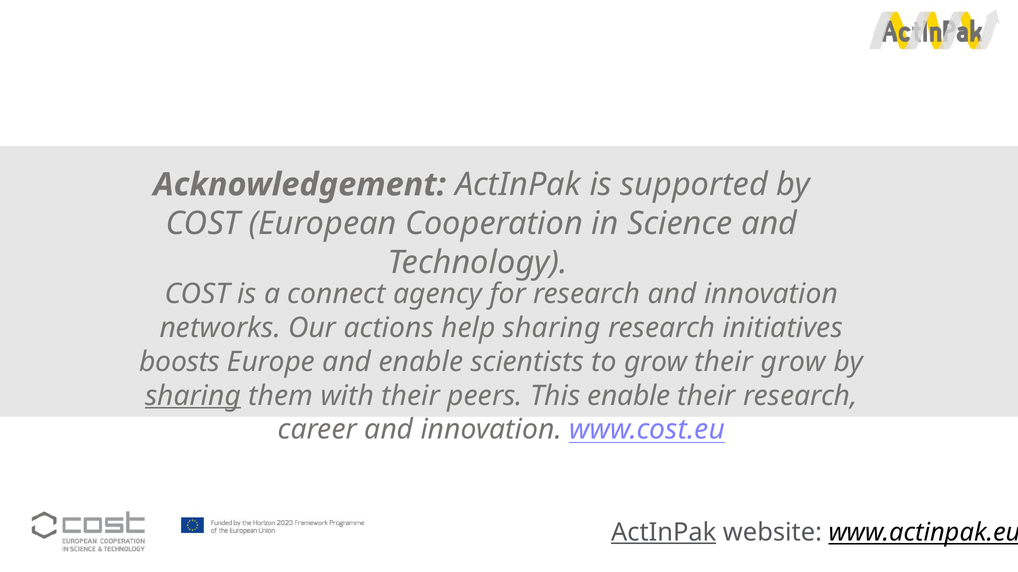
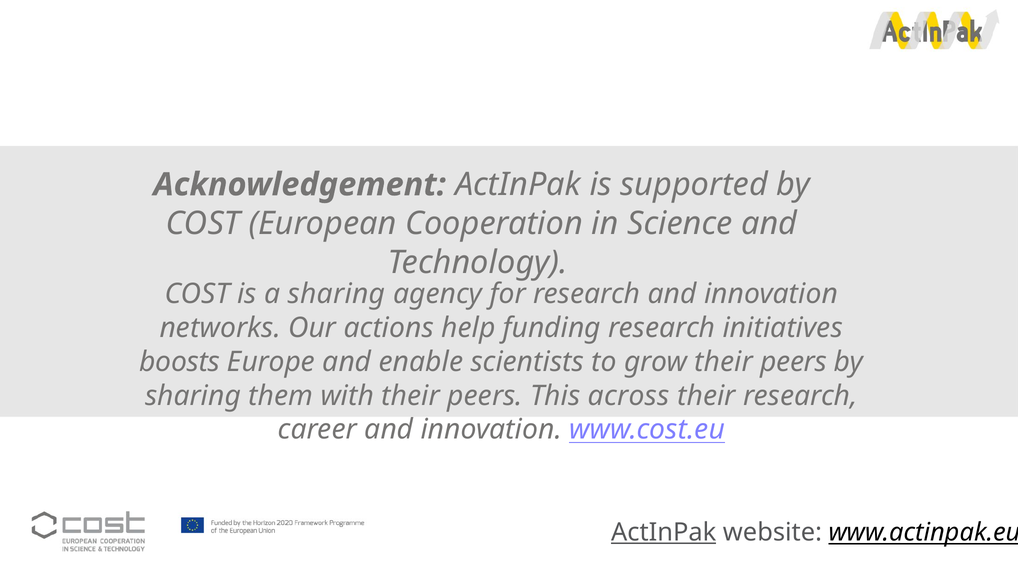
a connect: connect -> sharing (336, 294)
help sharing: sharing -> funding (552, 328)
grow their grow: grow -> peers (794, 362)
sharing underline: present -> none (193, 396)
This enable: enable -> across (629, 396)
